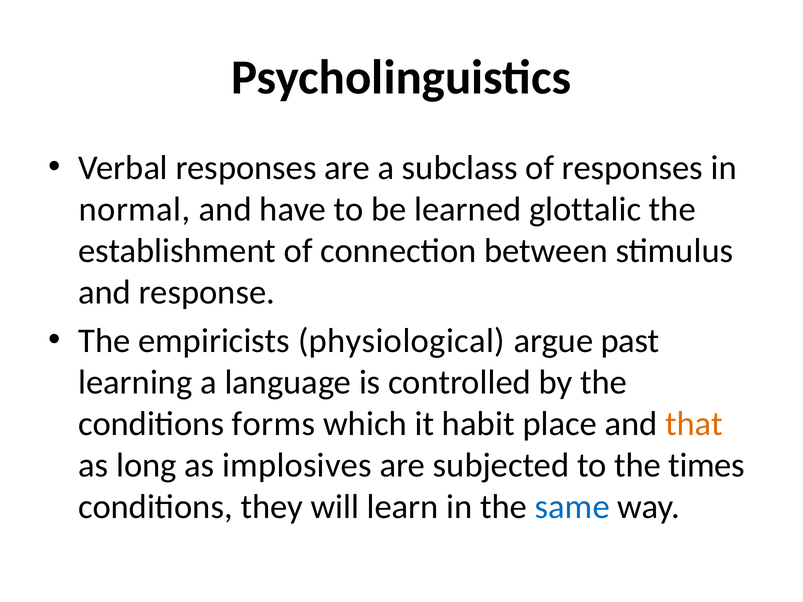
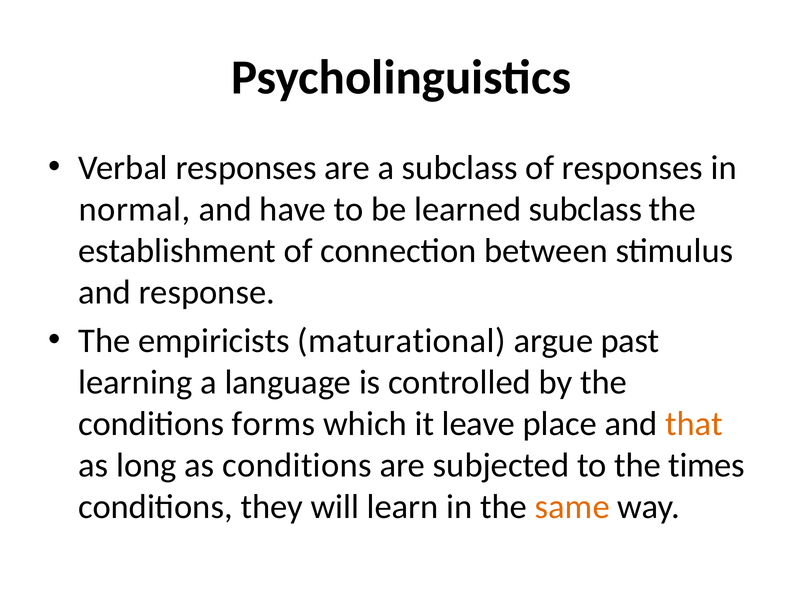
learned glottalic: glottalic -> subclass (585, 209)
physiological: physiological -> maturational (401, 341)
habit: habit -> leave (479, 424)
as implosives: implosives -> conditions (297, 465)
same colour: blue -> orange (572, 507)
